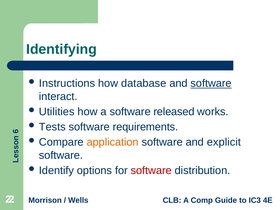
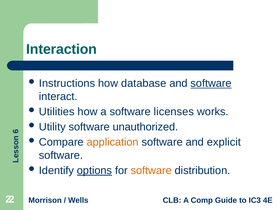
Identifying: Identifying -> Interaction (62, 49)
released: released -> licenses (174, 112)
Tests: Tests -> Utility (52, 127)
requirements: requirements -> unauthorized (145, 127)
options underline: none -> present (94, 171)
software colour: red -> orange (151, 171)
